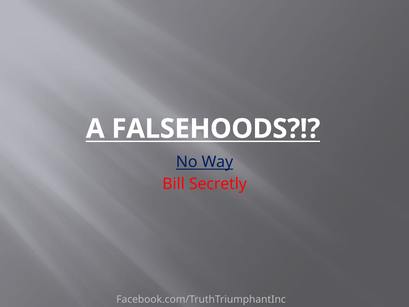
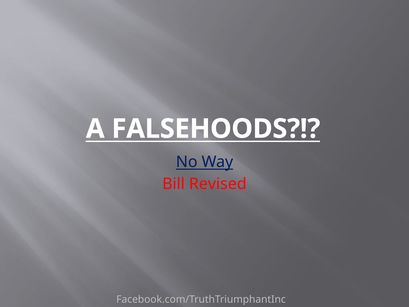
Secretly: Secretly -> Revised (218, 184)
